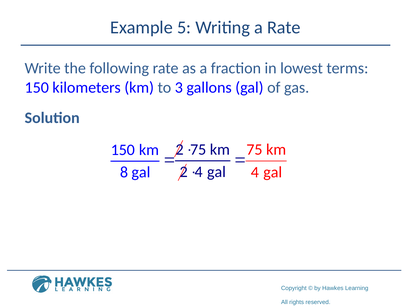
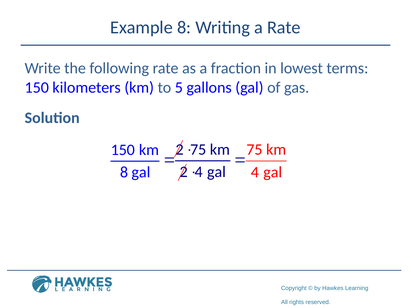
Example 5: 5 -> 8 (184, 28)
3: 3 -> 5 (179, 88)
